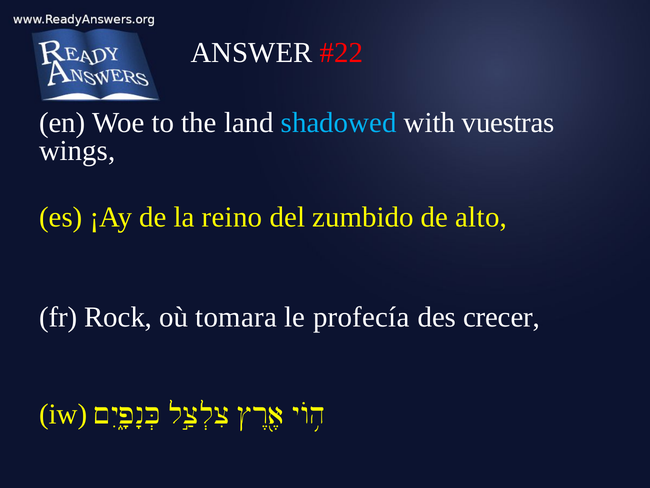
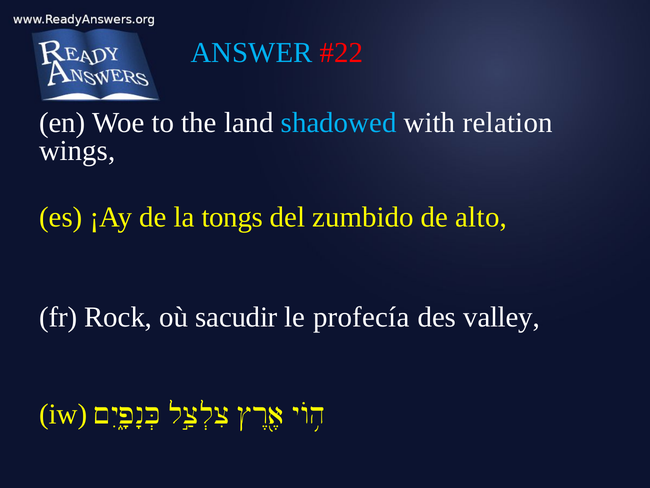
ANSWER colour: white -> light blue (252, 53)
vuestras: vuestras -> relation (508, 123)
reino: reino -> tongs (232, 217)
tomara: tomara -> sacudir (236, 317)
crecer: crecer -> valley (502, 317)
